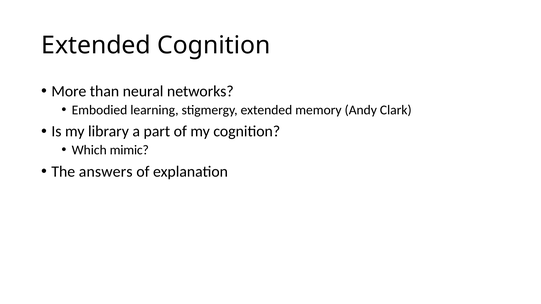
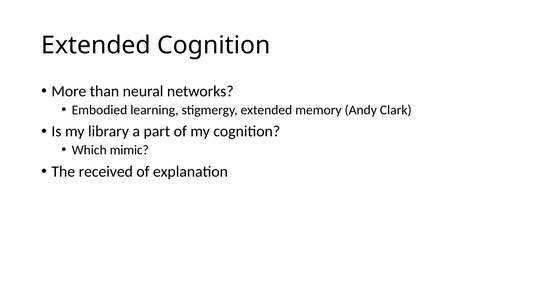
answers: answers -> received (106, 172)
